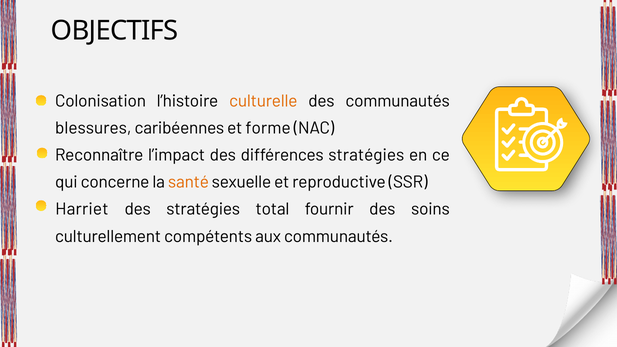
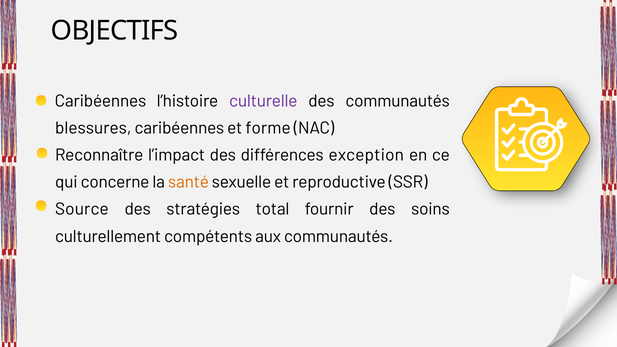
Colonisation: Colonisation -> Caribéennes (101, 101)
culturelle colour: orange -> purple (263, 101)
différences stratégies: stratégies -> exception (366, 155)
Harriet: Harriet -> Source (82, 209)
